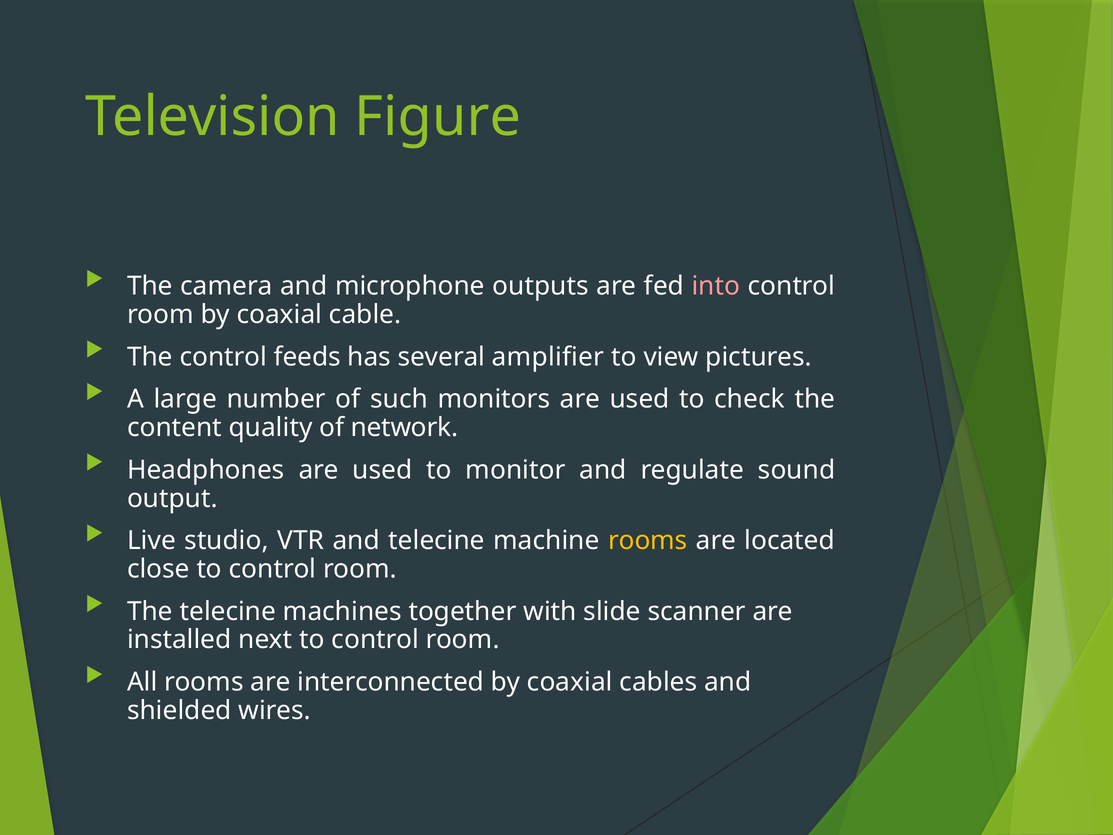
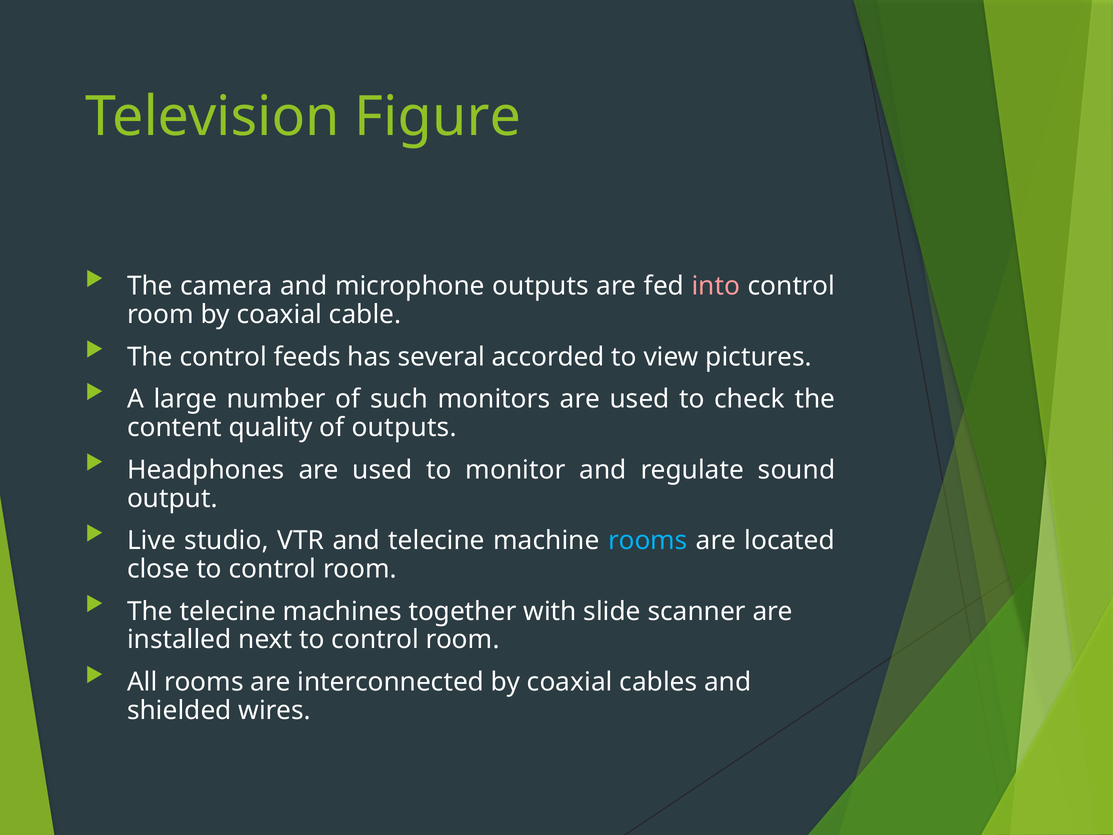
amplifier: amplifier -> accorded (548, 357)
of network: network -> outputs (404, 428)
rooms colour: yellow -> light blue (648, 541)
